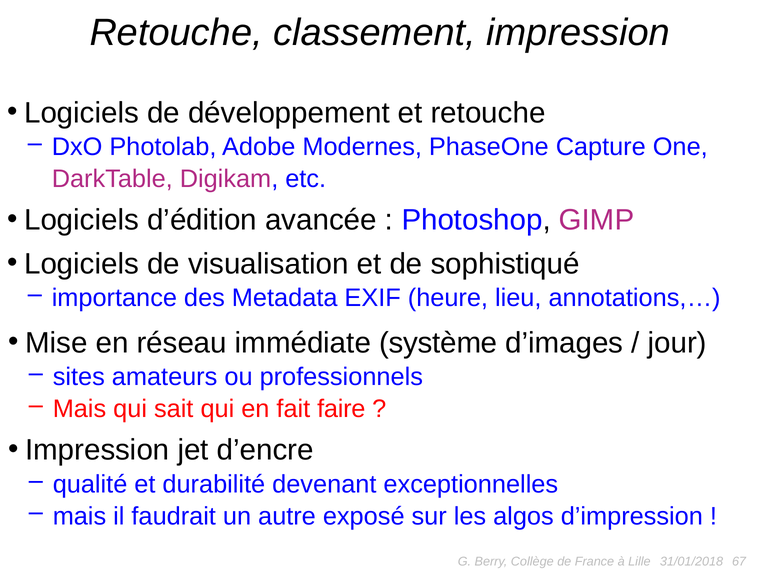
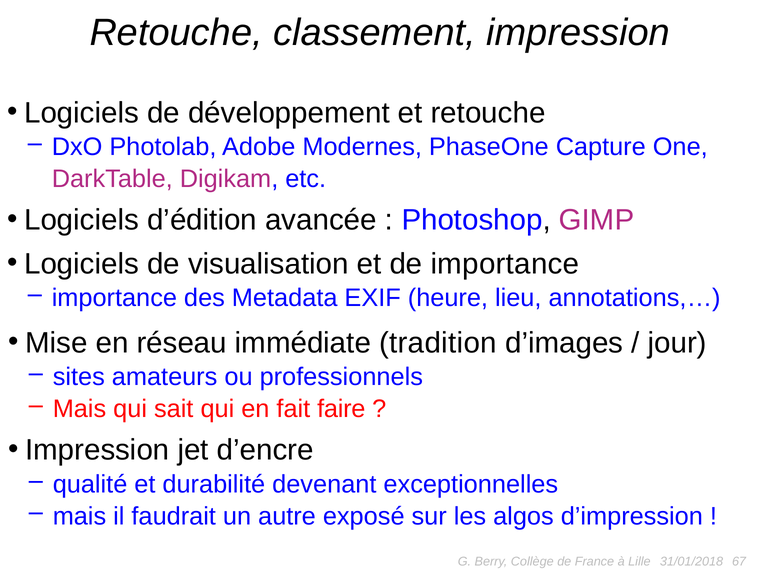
de sophistiqué: sophistiqué -> importance (505, 264)
système: système -> tradition (438, 343)
